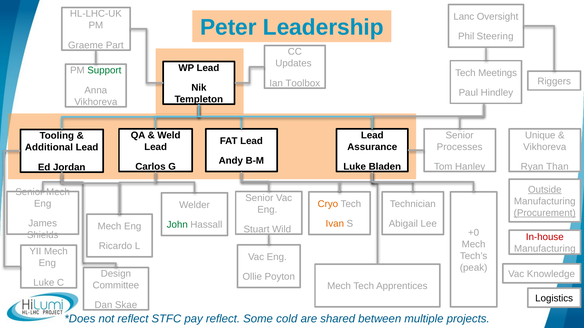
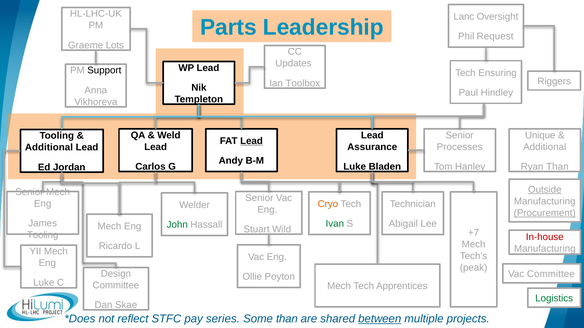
Peter: Peter -> Parts (228, 27)
Steering: Steering -> Request (495, 36)
Part: Part -> Lots (115, 45)
Support colour: green -> black (104, 71)
Meetings: Meetings -> Ensuring (498, 73)
Lead underline: none -> present (251, 141)
Vikhoreva: Vikhoreva -> Additional (545, 147)
Ivan colour: orange -> green (335, 224)
+0: +0 -> +7 (474, 233)
Shields: Shields -> Tooling (43, 235)
Vac Knowledge: Knowledge -> Committee (551, 275)
Logistics colour: black -> green (554, 299)
pay reflect: reflect -> series (223, 319)
Some cold: cold -> than (287, 319)
between underline: none -> present (380, 319)
